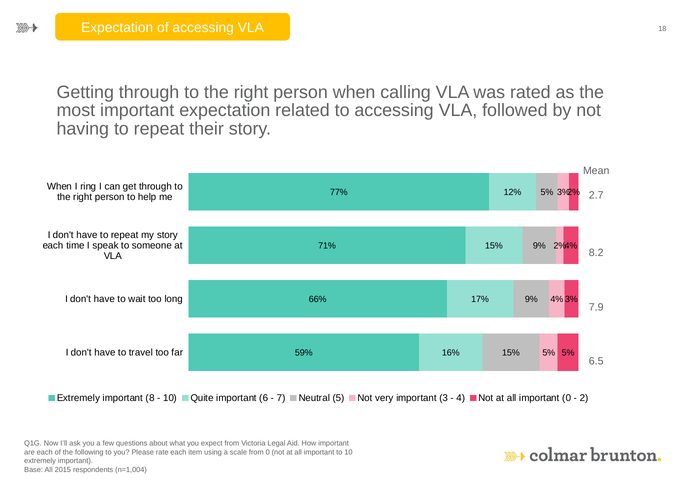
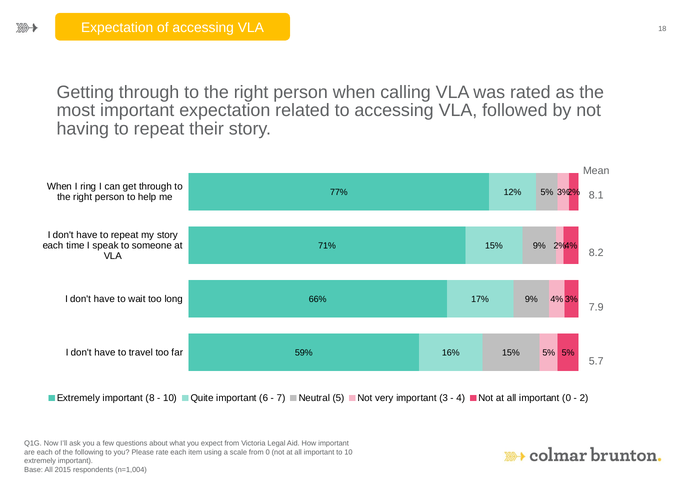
2.7: 2.7 -> 8.1 (596, 195)
6.5: 6.5 -> 5.7 (596, 361)
